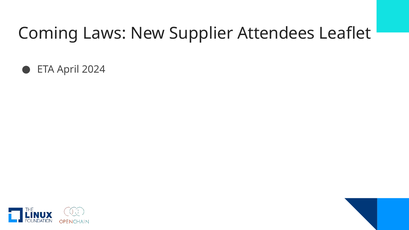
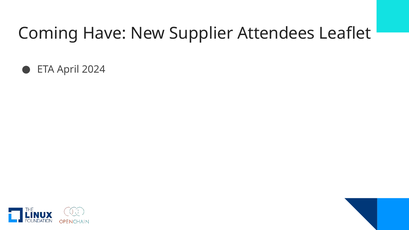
Laws: Laws -> Have (104, 33)
